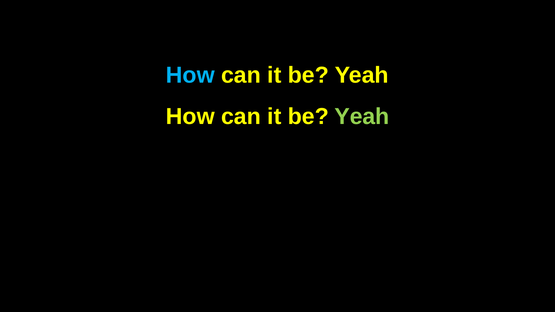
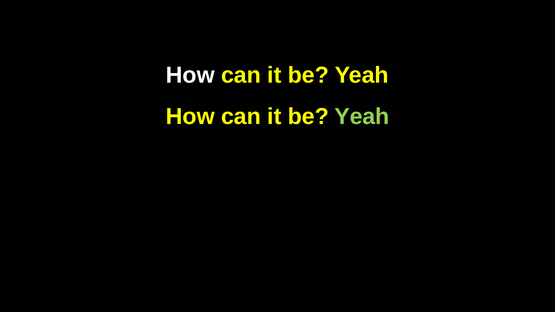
How colour: light blue -> white (190, 75)
